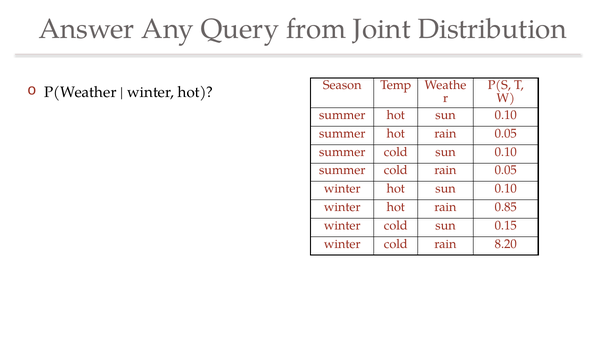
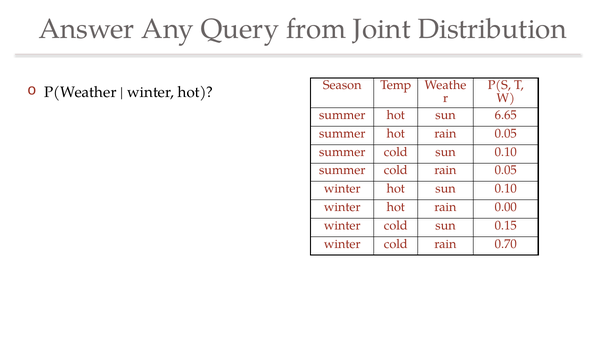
summer hot sun 0.10: 0.10 -> 6.65 (506, 115)
0.85: 0.85 -> 0.00 (506, 207)
8.20: 8.20 -> 0.70 (506, 244)
